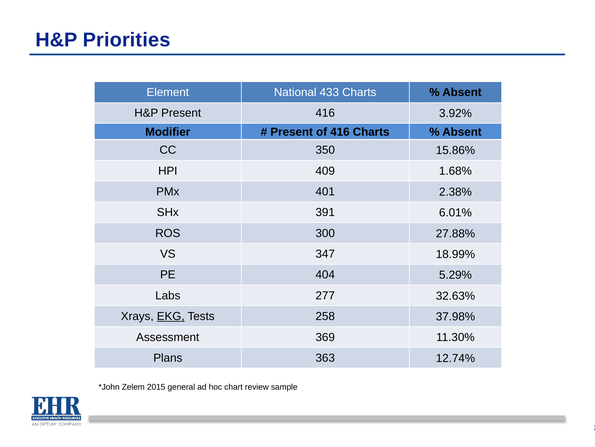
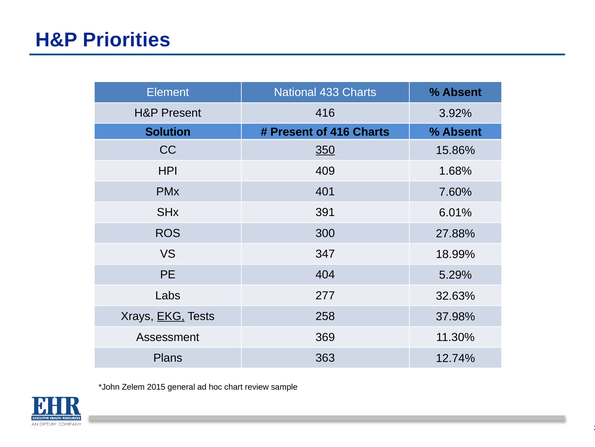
Modifier: Modifier -> Solution (168, 132)
350 underline: none -> present (325, 150)
2.38%: 2.38% -> 7.60% (455, 192)
